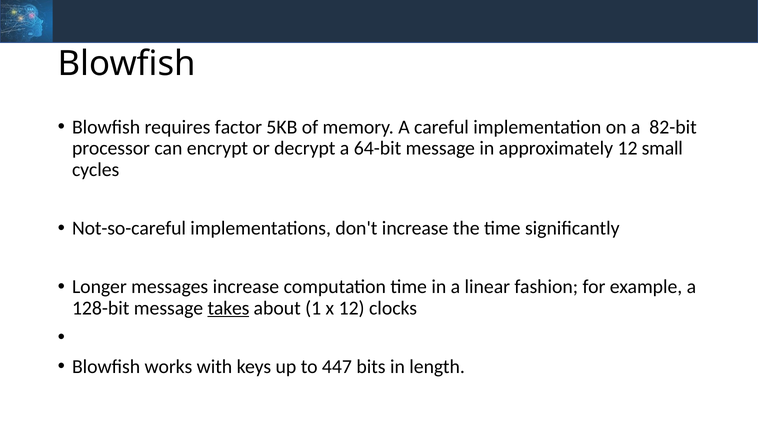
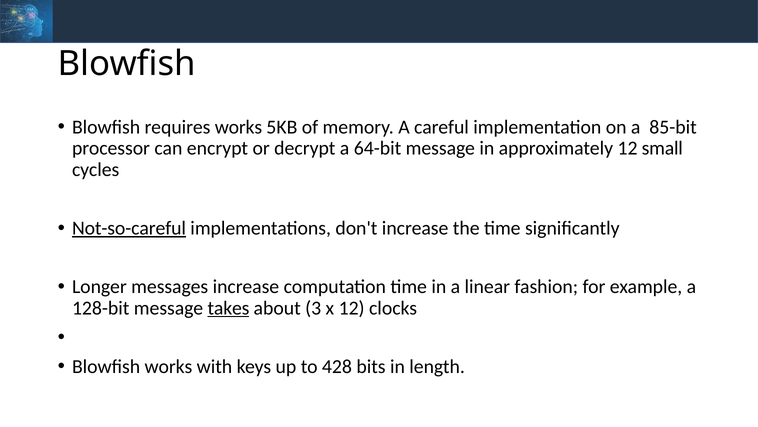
requires factor: factor -> works (238, 127)
82-bit: 82-bit -> 85-bit (673, 127)
Not-so-careful underline: none -> present (129, 228)
1: 1 -> 3 (313, 308)
447: 447 -> 428 (337, 366)
